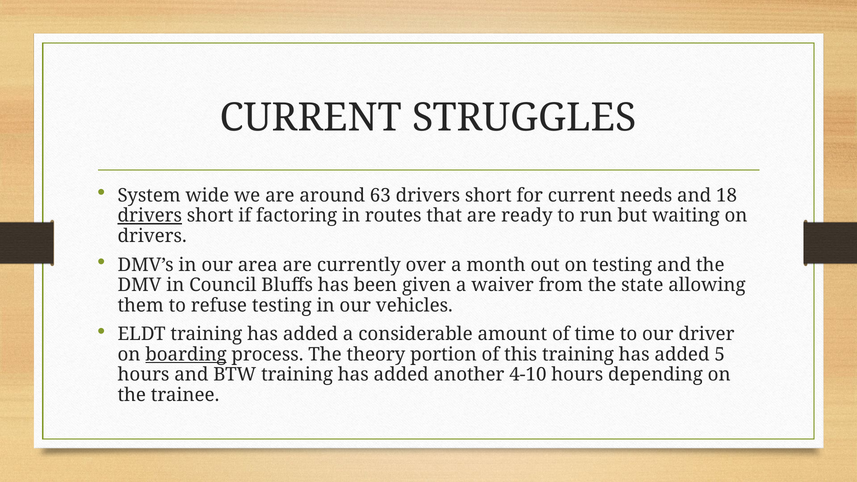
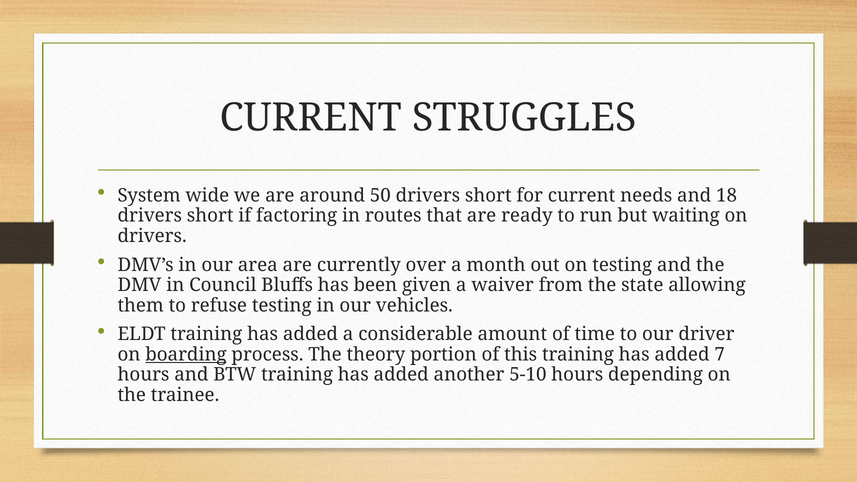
63: 63 -> 50 (380, 196)
drivers underline: present -> none (150, 216)
5: 5 -> 7 (720, 355)
4-10: 4-10 -> 5-10 (528, 375)
